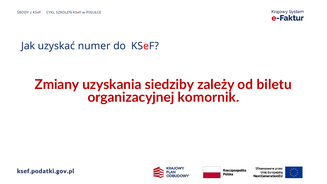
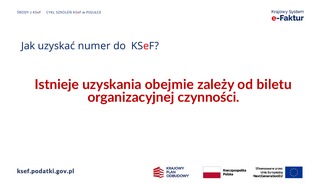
Zmiany: Zmiany -> Istnieje (57, 85)
siedziby: siedziby -> obejmie (169, 85)
komornik: komornik -> czynności (209, 97)
